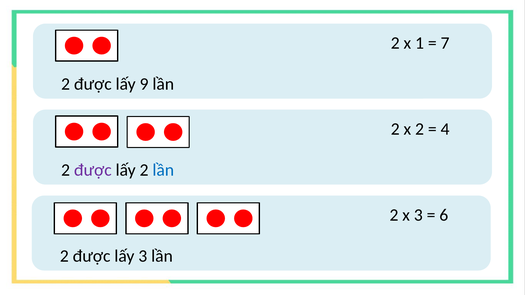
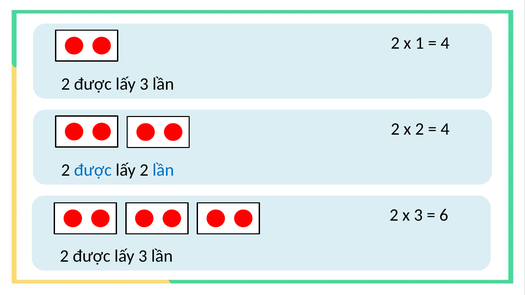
7: 7 -> 4 (445, 43)
9: 9 -> 3 (144, 84)
được colour: purple -> blue (93, 170)
